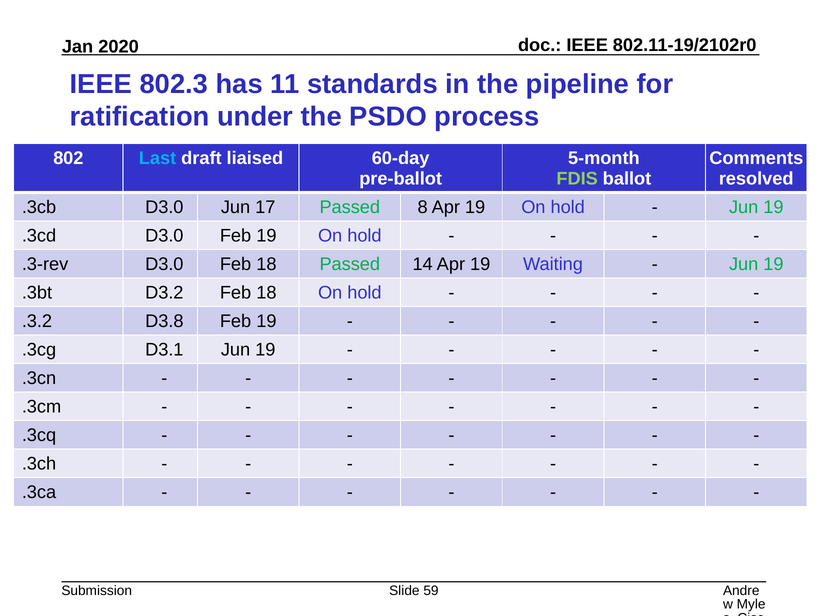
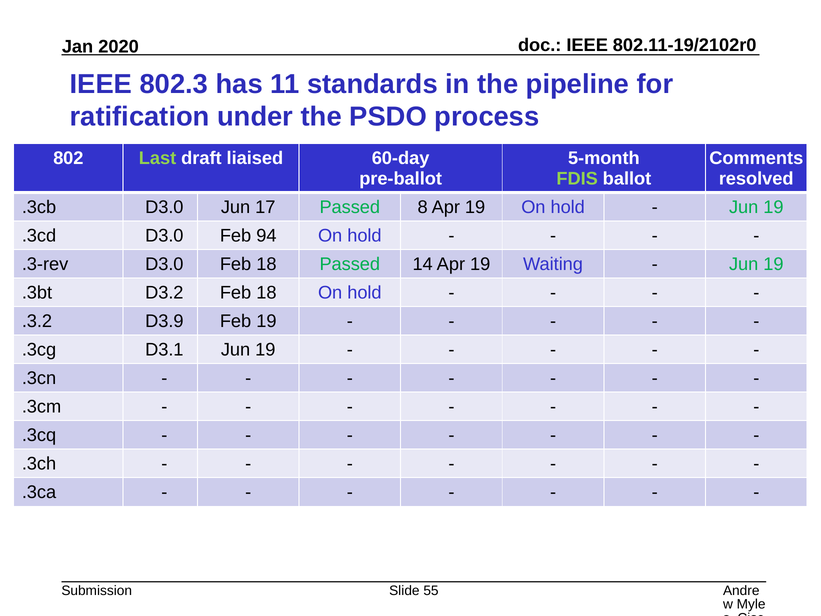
Last colour: light blue -> light green (158, 158)
D3.0 Feb 19: 19 -> 94 (266, 235)
D3.8: D3.8 -> D3.9 (164, 321)
59: 59 -> 55 (431, 591)
